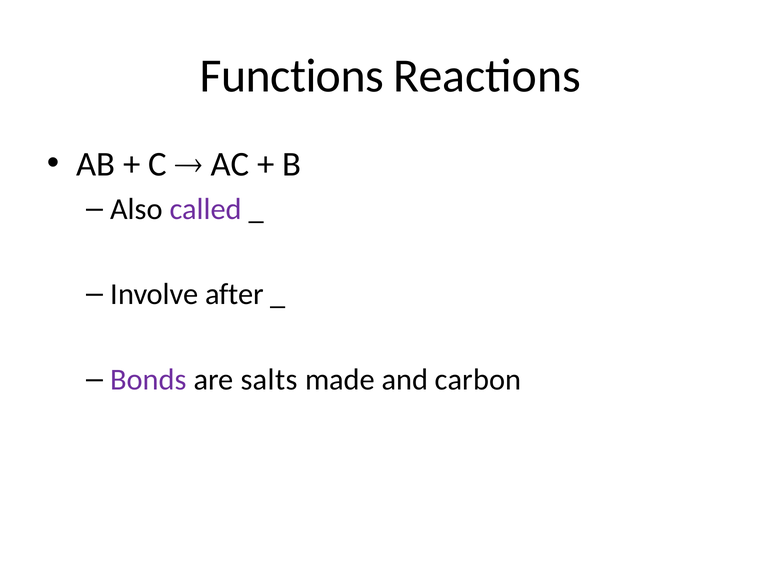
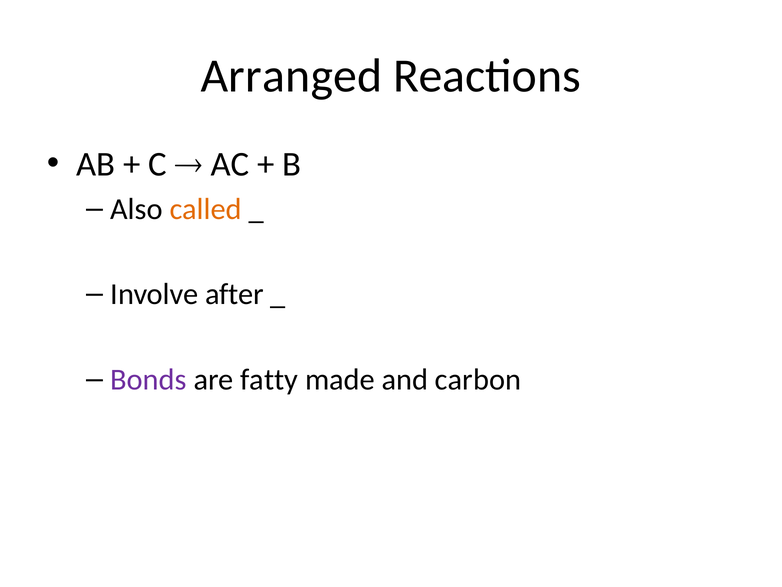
Functions: Functions -> Arranged (291, 76)
called colour: purple -> orange (206, 209)
salts: salts -> fatty (269, 379)
